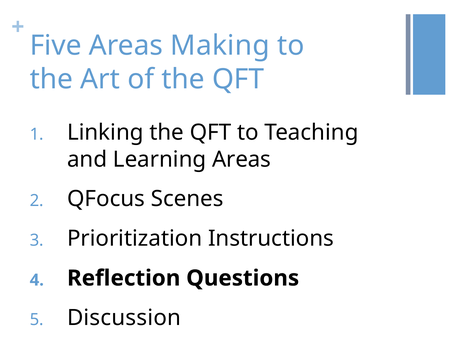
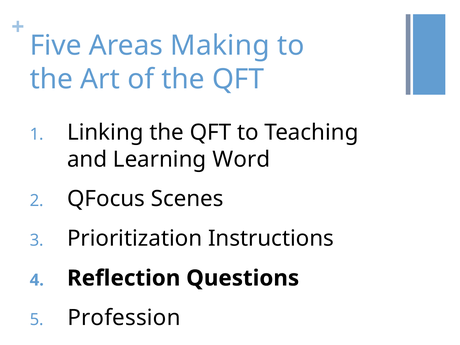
Learning Areas: Areas -> Word (241, 159)
Discussion: Discussion -> Profession (124, 318)
